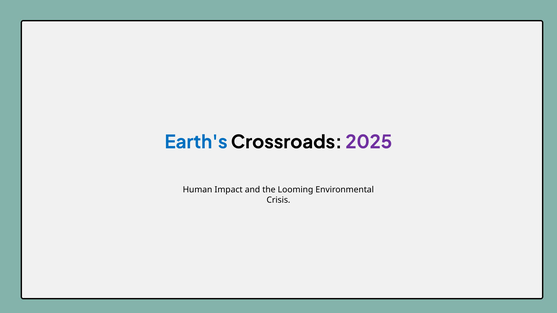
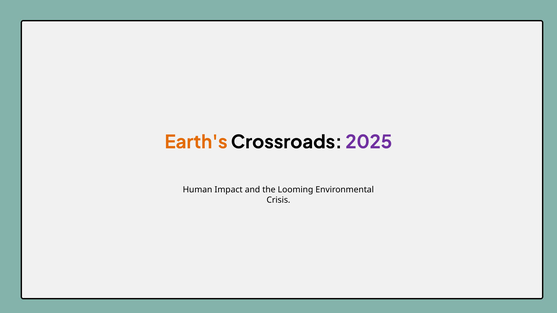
Earth's colour: blue -> orange (196, 142)
